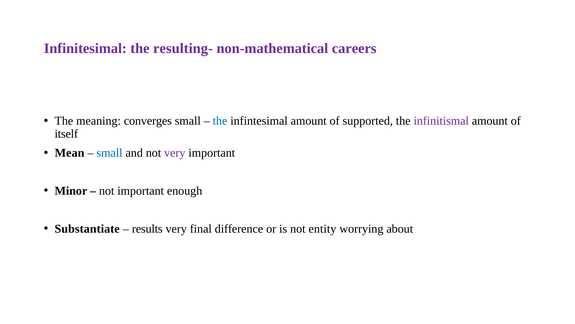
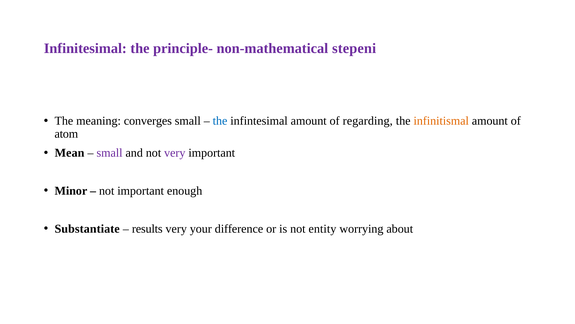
resulting-: resulting- -> principle- (183, 48)
careers: careers -> stepeni (354, 48)
supported: supported -> regarding (368, 121)
infinitismal colour: purple -> orange (441, 121)
itself: itself -> atom (66, 134)
small colour: blue -> purple (110, 153)
final: final -> your (201, 228)
